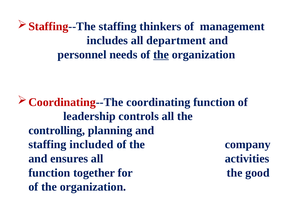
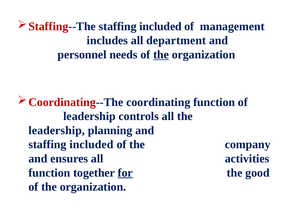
Staffing--The staffing thinkers: thinkers -> included (161, 26)
controlling: controlling -> leadership (57, 130)
for underline: none -> present (125, 173)
